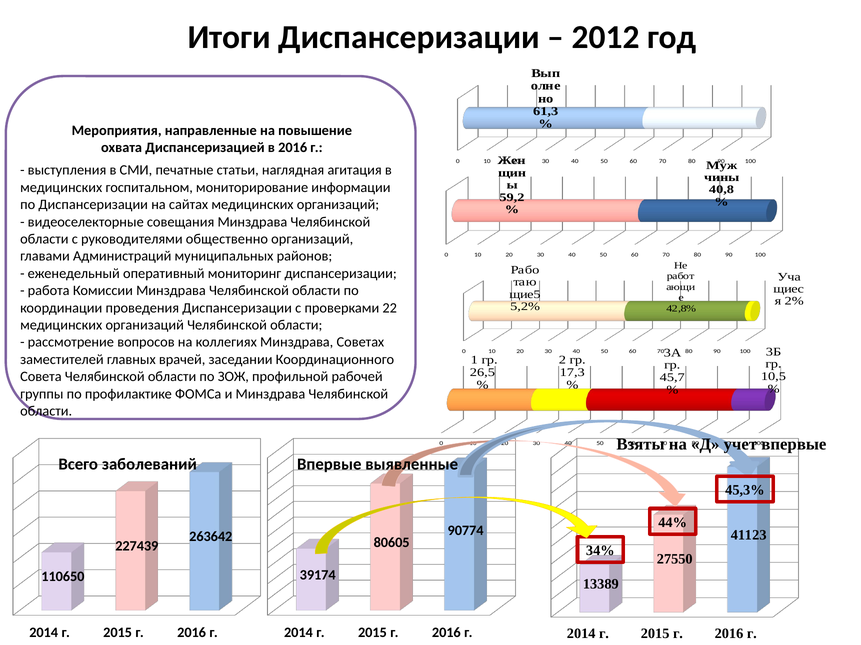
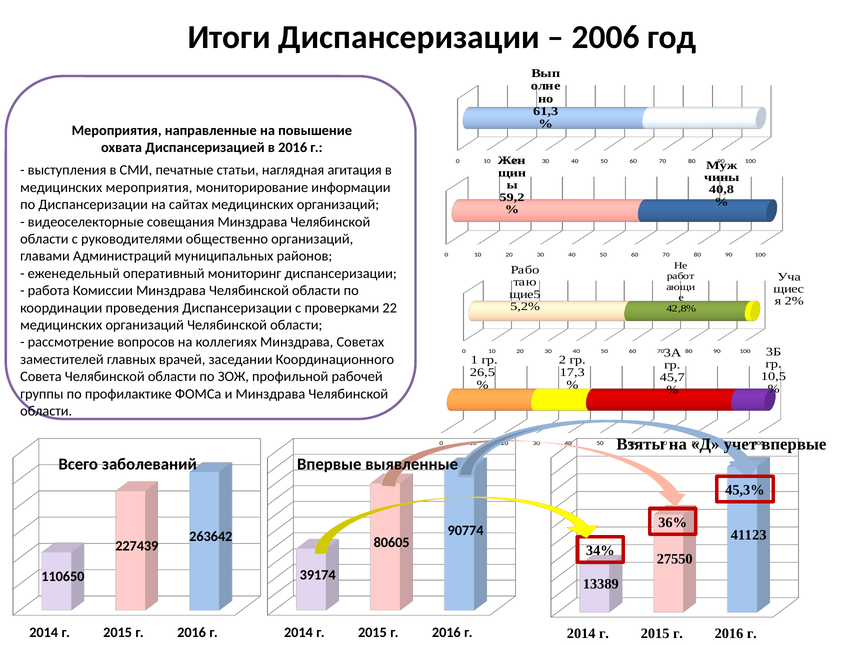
2012: 2012 -> 2006 (606, 37)
медицинских госпитальном: госпитальном -> мероприятия (149, 188)
44%: 44% -> 36% (673, 523)
